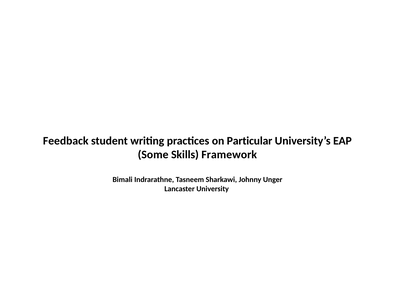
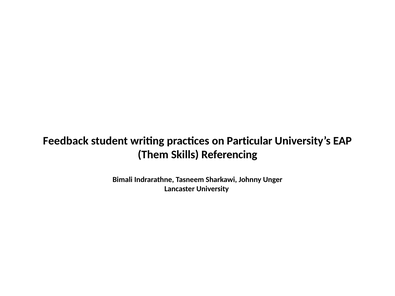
Some: Some -> Them (153, 155)
Framework: Framework -> Referencing (229, 155)
